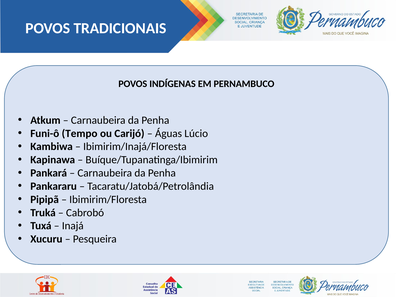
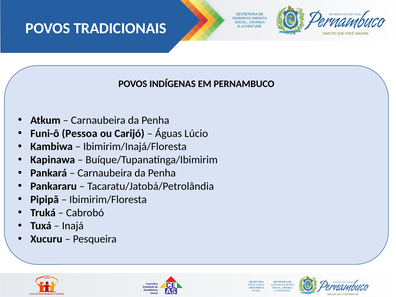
Tempo: Tempo -> Pessoa (80, 133)
